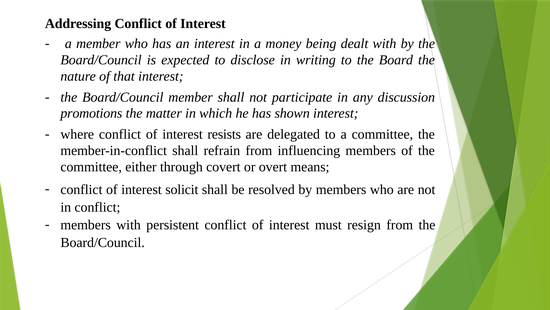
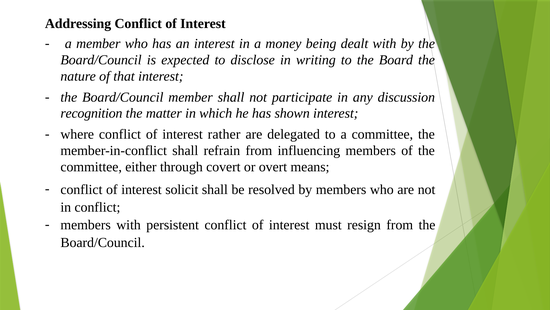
promotions: promotions -> recognition (91, 113)
resists: resists -> rather (224, 134)
